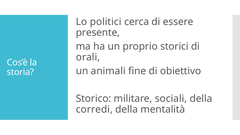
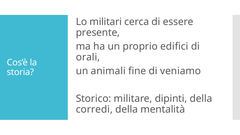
politici: politici -> militari (106, 22)
storici: storici -> edifici (174, 46)
obiettivo: obiettivo -> veniamo (181, 71)
sociali: sociali -> dipinti (171, 99)
